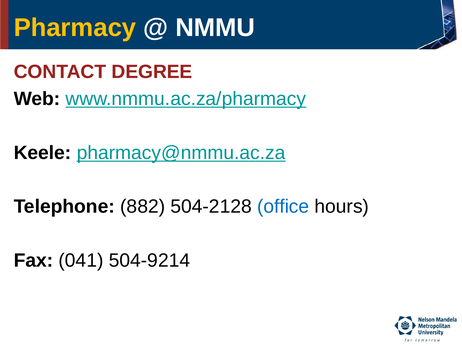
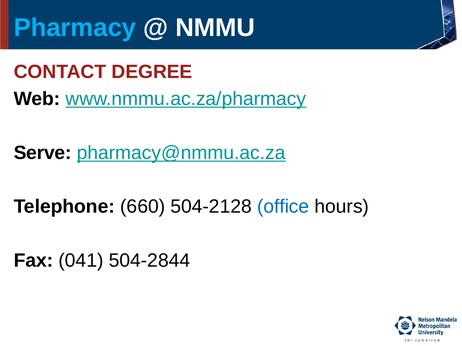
Pharmacy colour: yellow -> light blue (75, 28)
Keele: Keele -> Serve (43, 153)
882: 882 -> 660 (143, 207)
504-9214: 504-9214 -> 504-2844 (149, 261)
